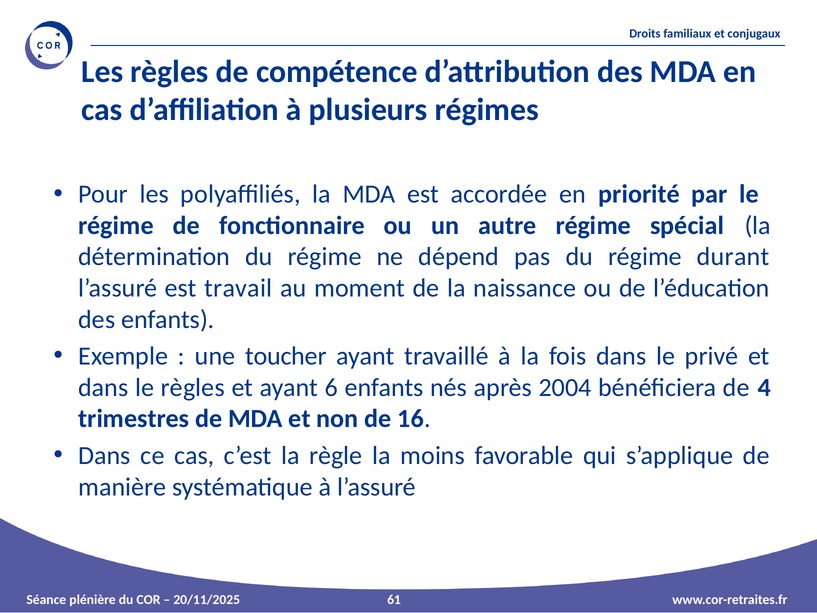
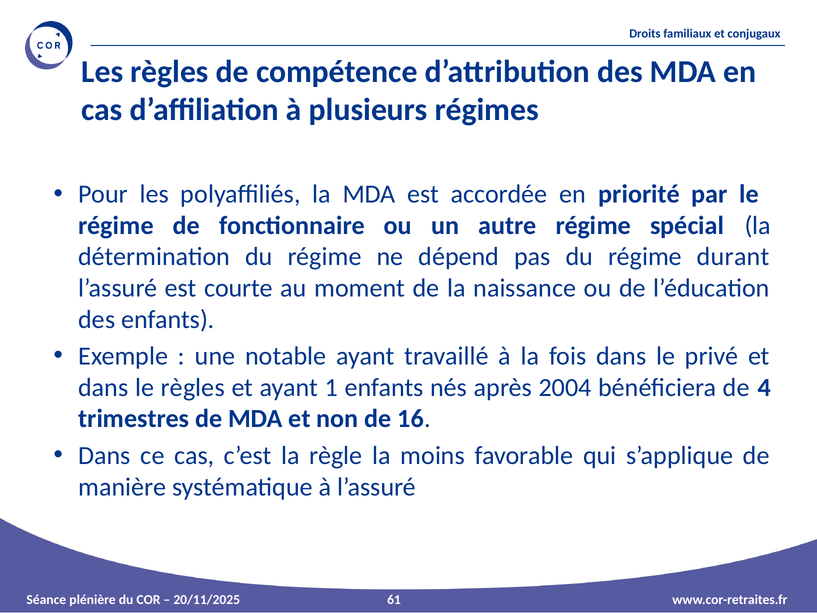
travail: travail -> courte (239, 288)
toucher: toucher -> notable (286, 356)
6: 6 -> 1 (331, 387)
